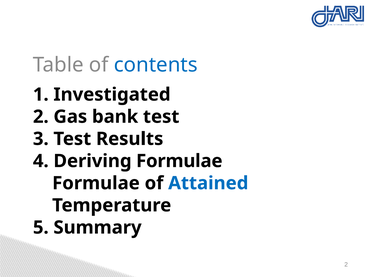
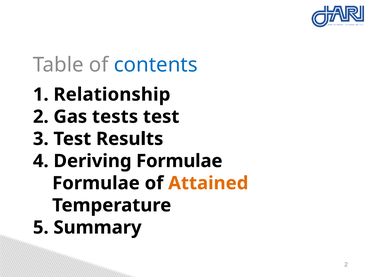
Investigated: Investigated -> Relationship (112, 95)
bank: bank -> tests (115, 117)
Attained colour: blue -> orange (208, 184)
